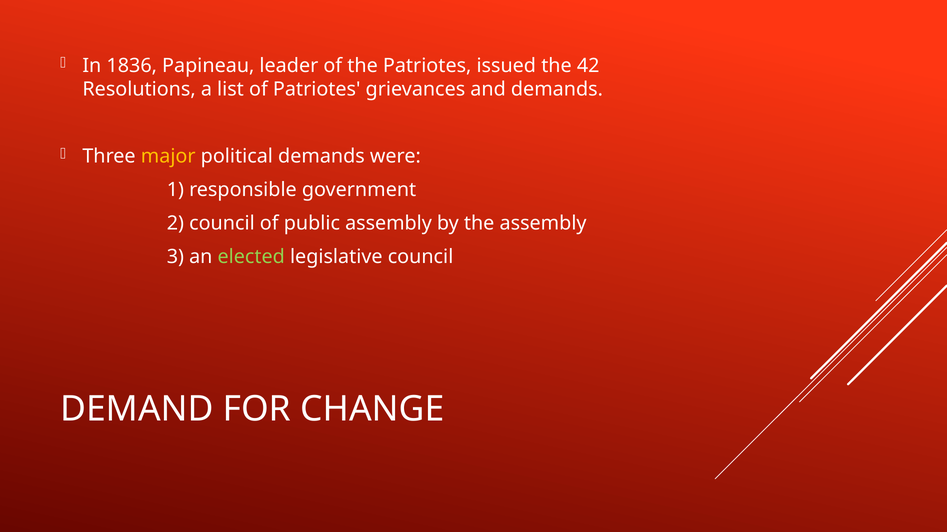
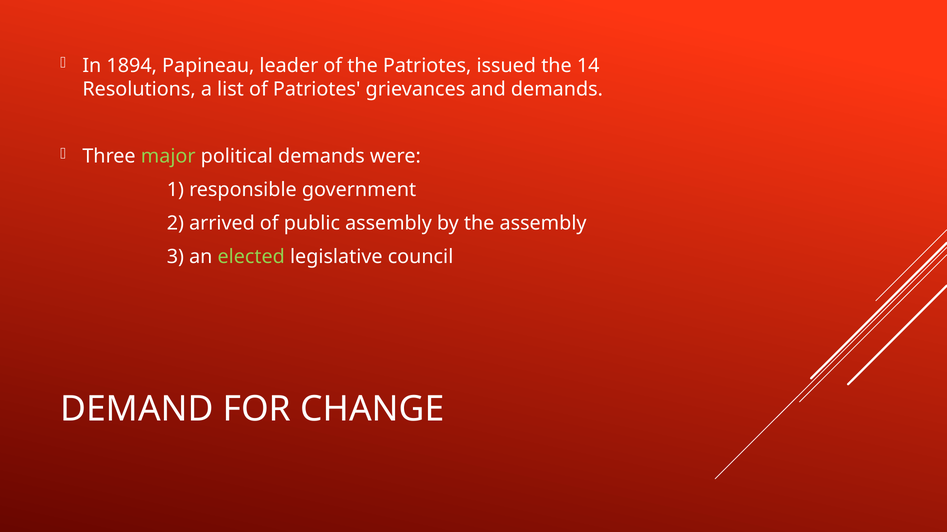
1836: 1836 -> 1894 (132, 66)
42: 42 -> 14 (588, 66)
major colour: yellow -> light green (168, 157)
2 council: council -> arrived (222, 224)
